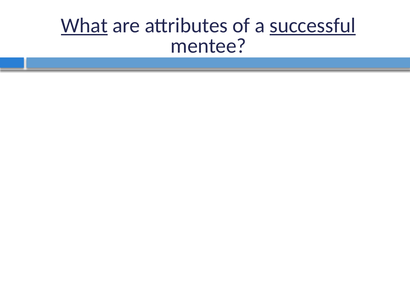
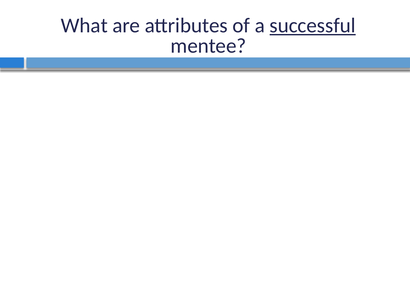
What underline: present -> none (84, 26)
